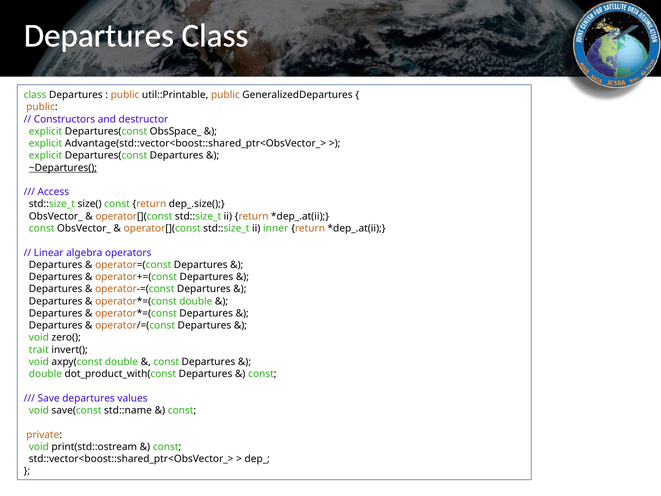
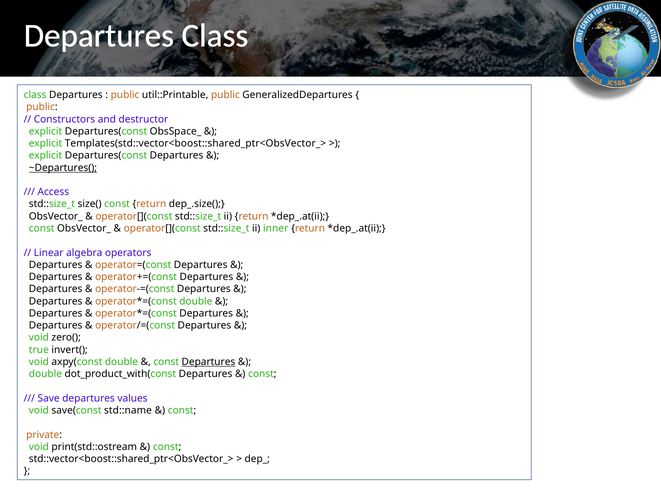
Advantage(std::vector<boost::shared_ptr<ObsVector_>: Advantage(std::vector<boost::shared_ptr<ObsVector_> -> Templates(std::vector<boost::shared_ptr<ObsVector_> (195, 143)
trait: trait -> true (39, 350)
Departures underline: none -> present (208, 362)
